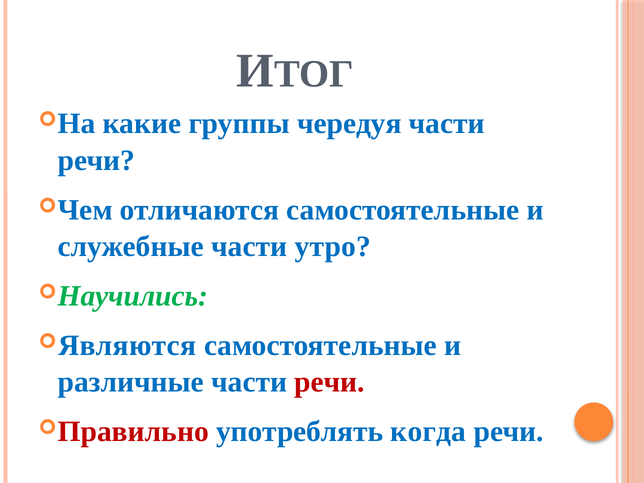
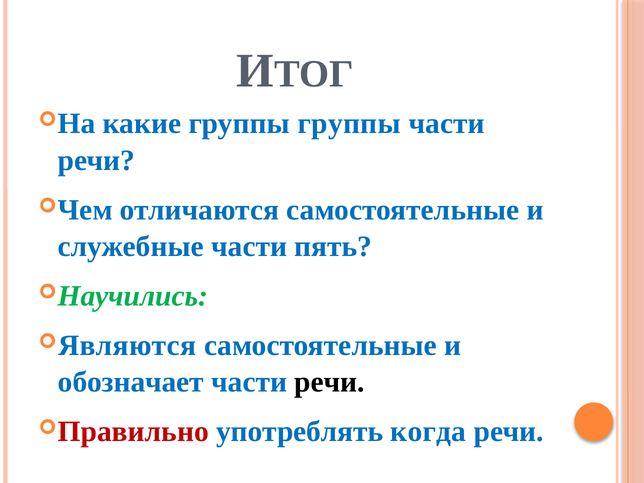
группы чередуя: чередуя -> группы (349, 124)
утро: утро -> пять (333, 246)
различные: различные -> обозначает (131, 382)
речи colour: red -> black (329, 382)
